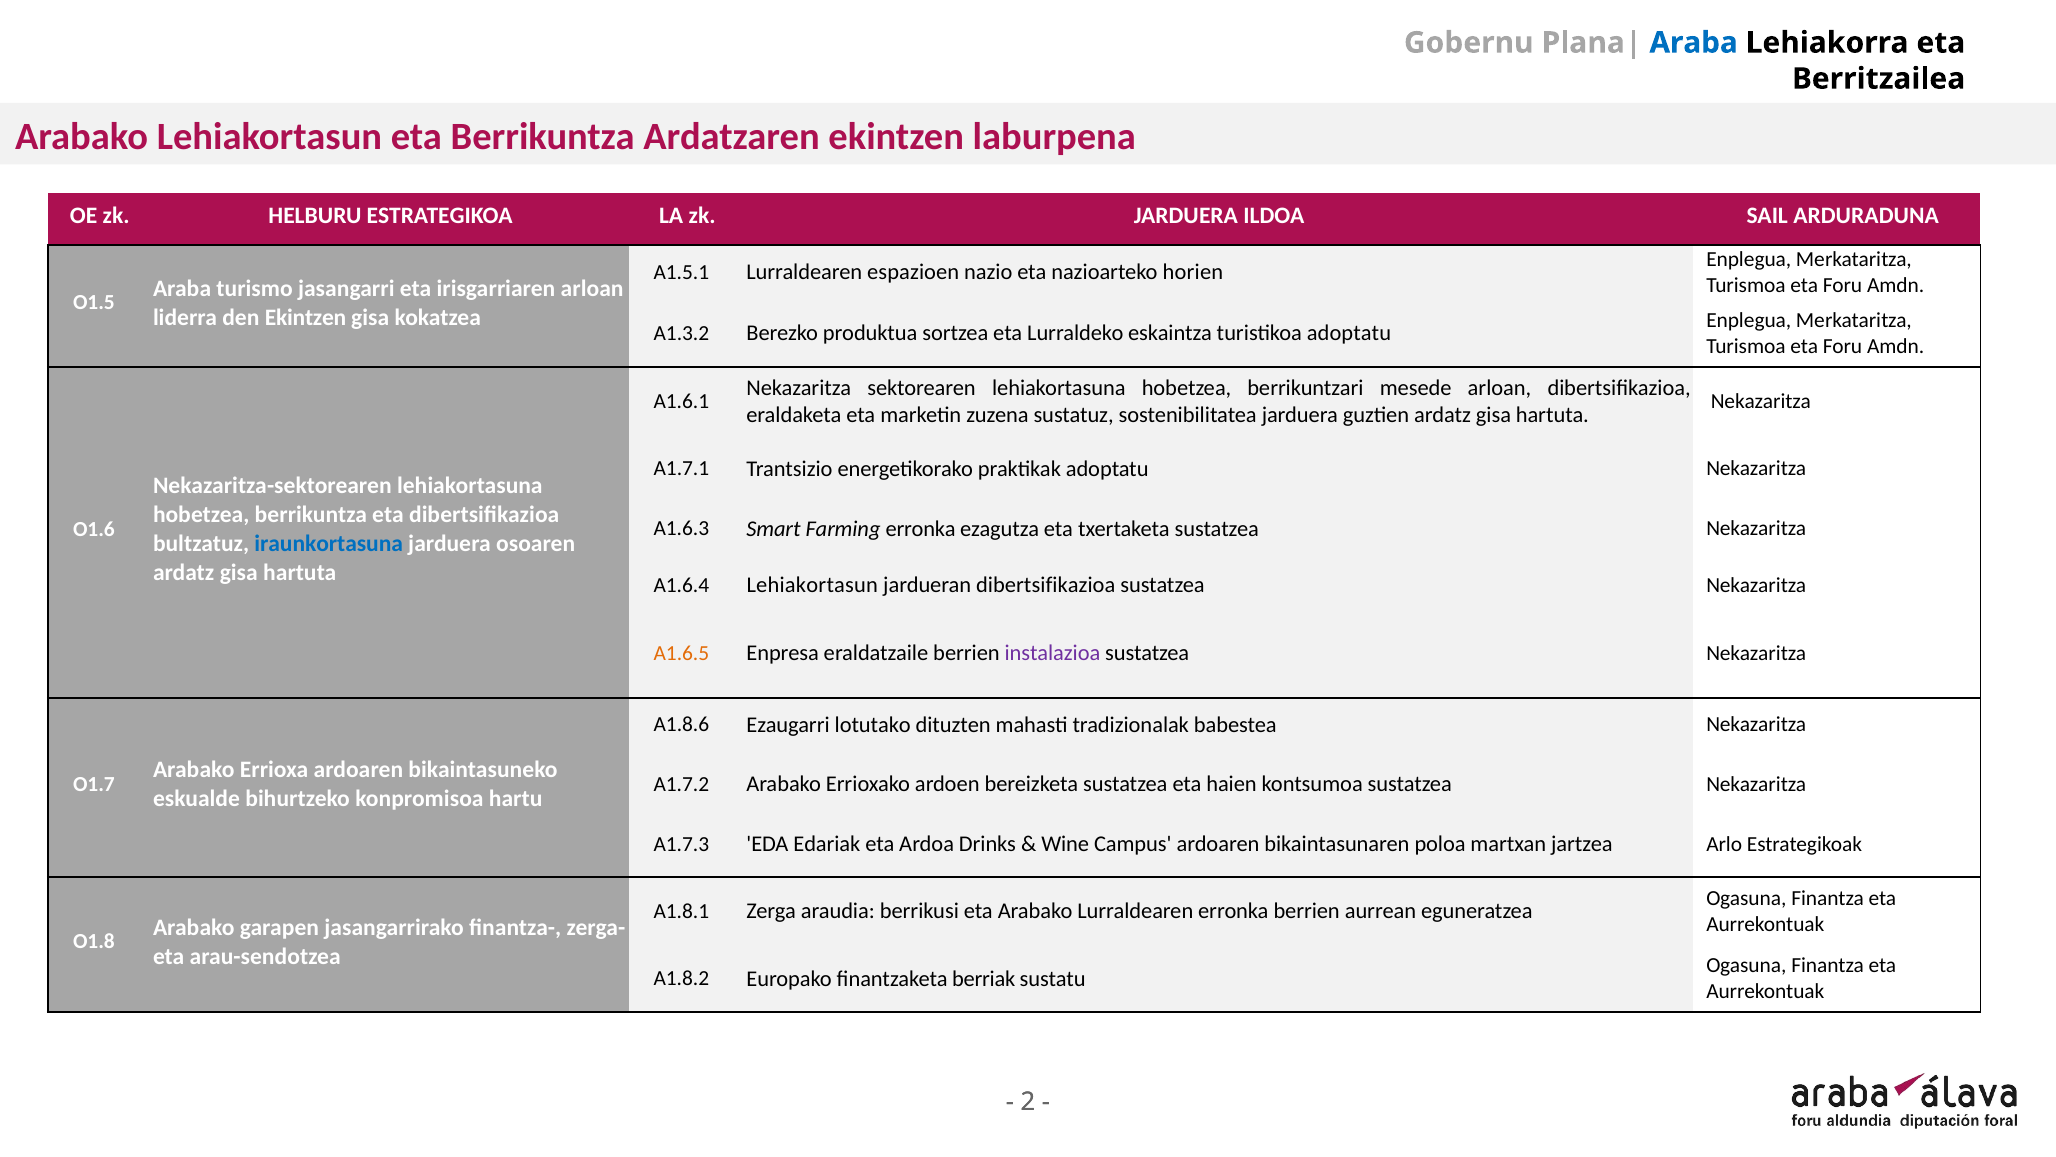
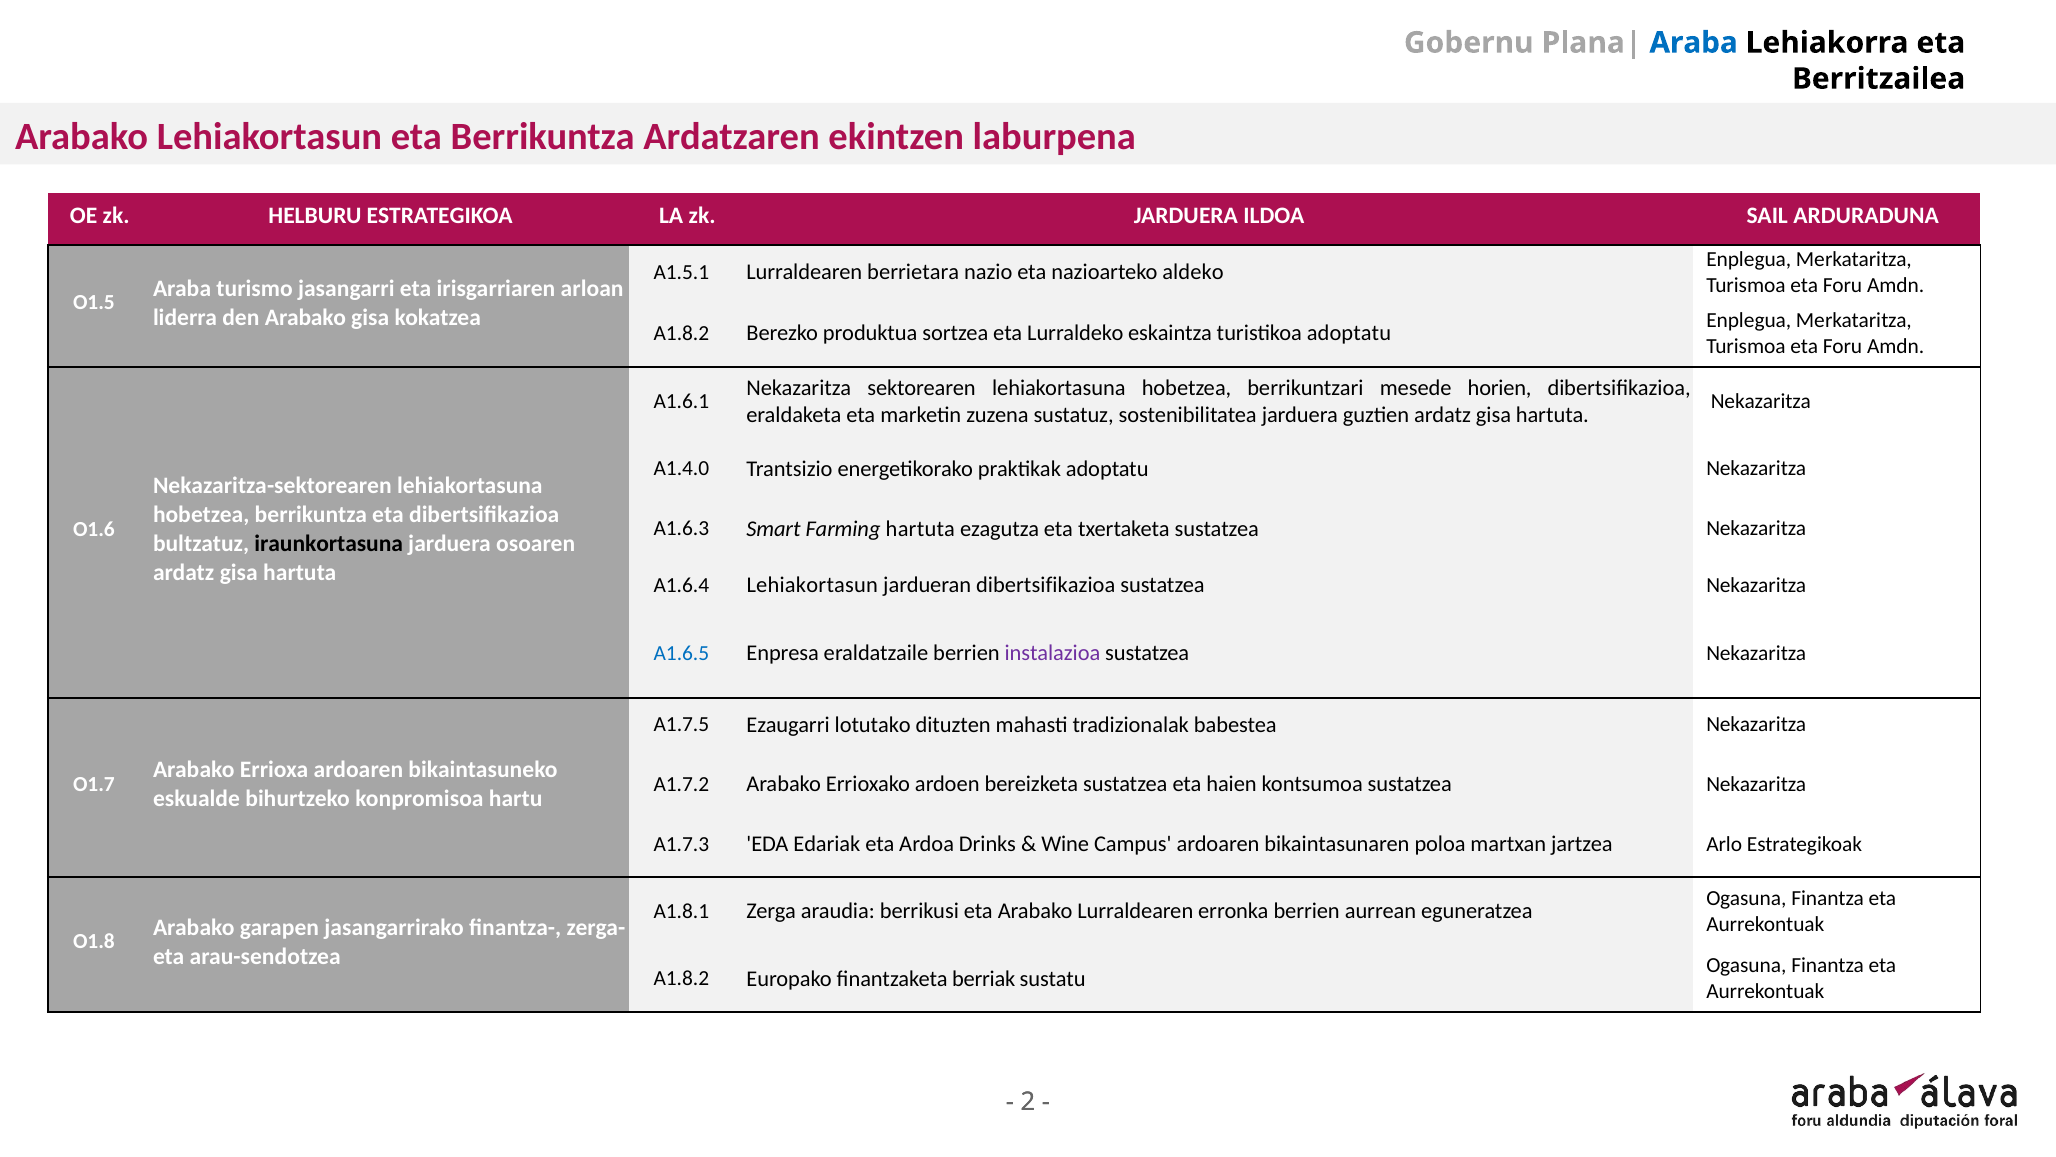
espazioen: espazioen -> berrietara (913, 272)
horien: horien -> aldeko (1193, 272)
den Ekintzen: Ekintzen -> Arabako (306, 317)
A1.3.2: A1.3.2 -> A1.8.2 (681, 333)
mesede arloan: arloan -> horien (1500, 388)
A1.7.1: A1.7.1 -> A1.4.0 (681, 469)
Farming erronka: erronka -> hartuta (920, 529)
iraunkortasuna colour: blue -> black (329, 544)
A1.6.5 colour: orange -> blue (681, 653)
A1.8.6: A1.8.6 -> A1.7.5 (681, 724)
